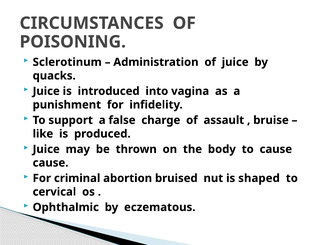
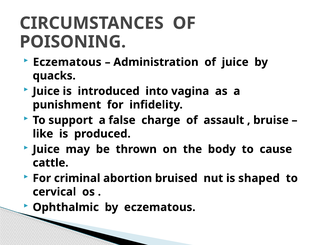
Sclerotinum: Sclerotinum -> Eczematous (67, 62)
cause: cause -> cattle (51, 163)
